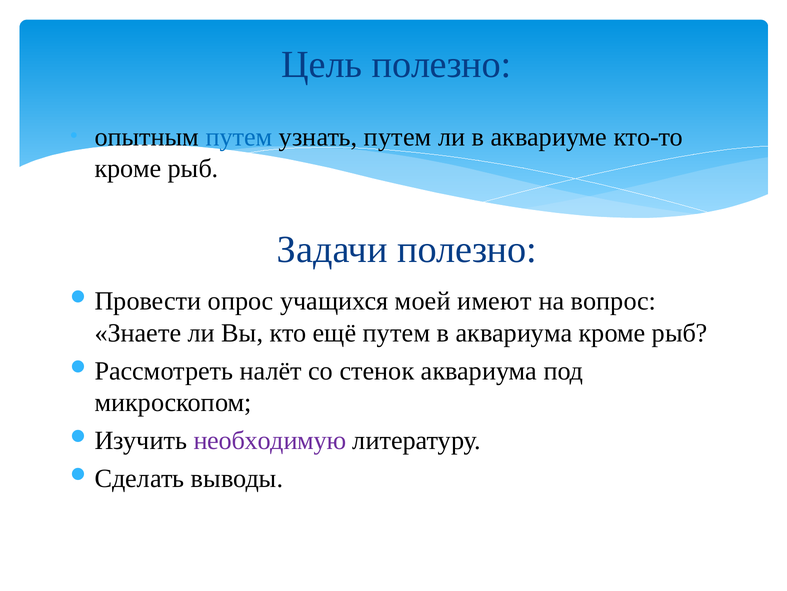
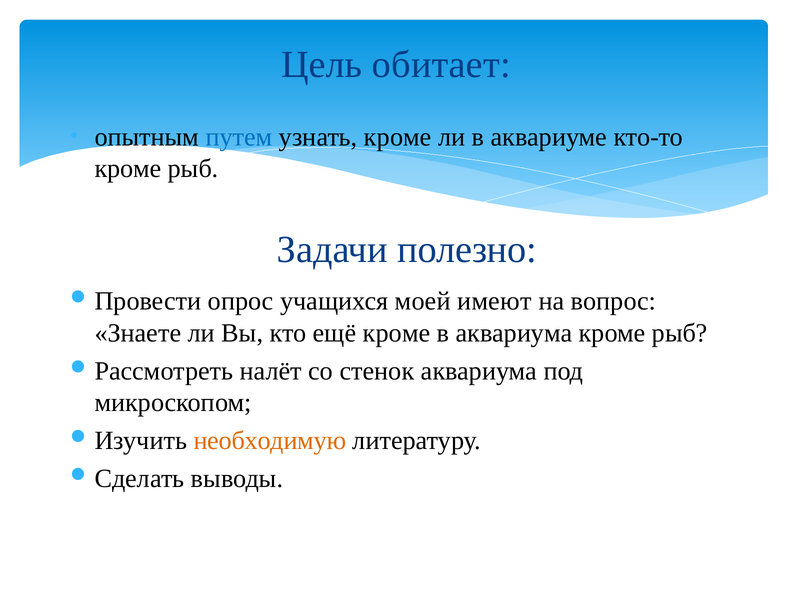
Цель полезно: полезно -> обитает (441, 65)
узнать путем: путем -> кроме (398, 137)
ещё путем: путем -> кроме (397, 332)
необходимую colour: purple -> orange (270, 440)
